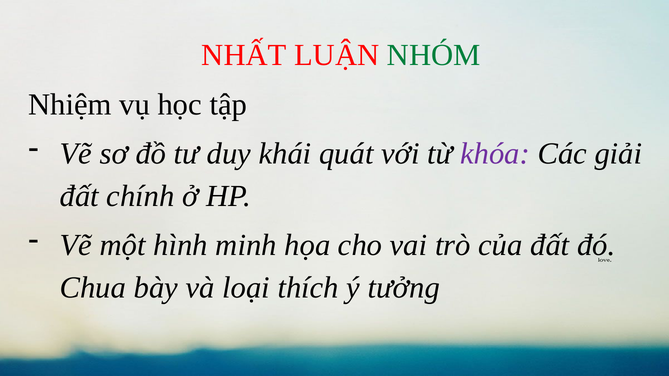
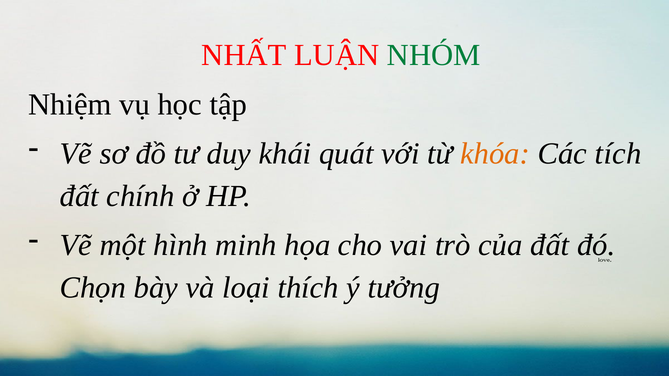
khóa colour: purple -> orange (495, 154)
giải: giải -> tích (618, 154)
Chua: Chua -> Chọn (93, 288)
